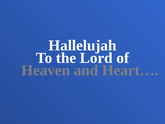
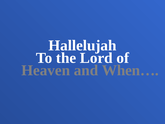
Heart…: Heart… -> When… (130, 70)
